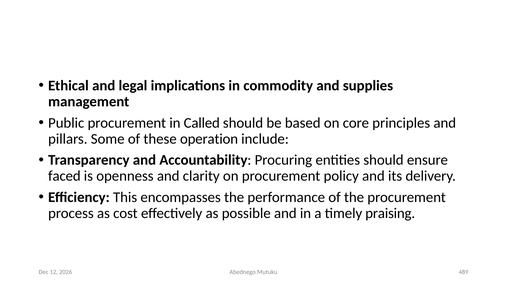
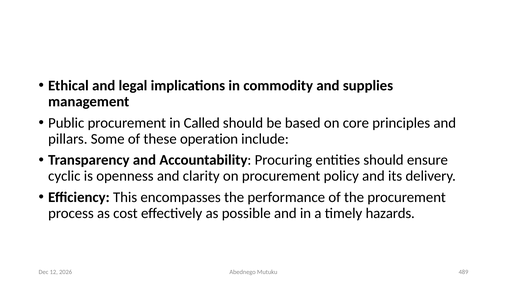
faced: faced -> cyclic (64, 176)
praising: praising -> hazards (390, 213)
